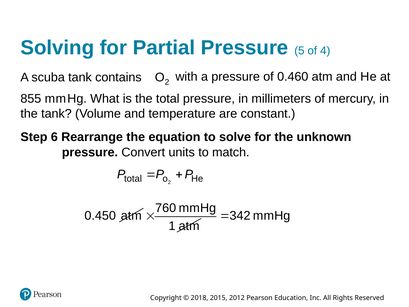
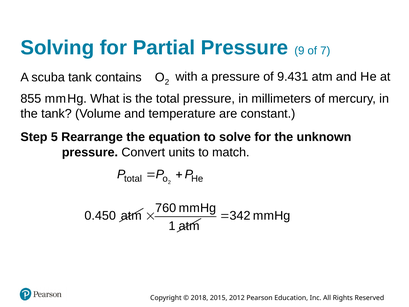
5: 5 -> 9 (299, 51)
4: 4 -> 7 (325, 51)
0.460: 0.460 -> 9.431 (293, 77)
6: 6 -> 5 (54, 137)
